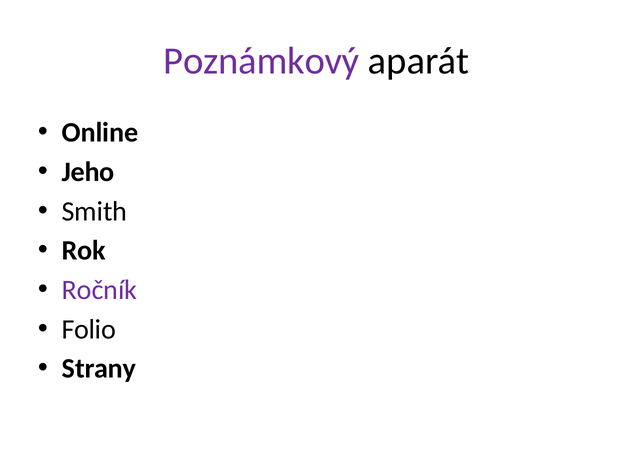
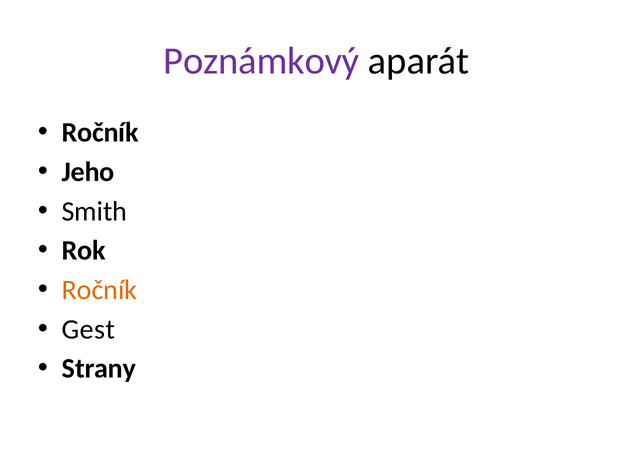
Online: Online -> Ročník (100, 133)
Ročník colour: purple -> orange (99, 290)
Folio: Folio -> Gest (88, 330)
